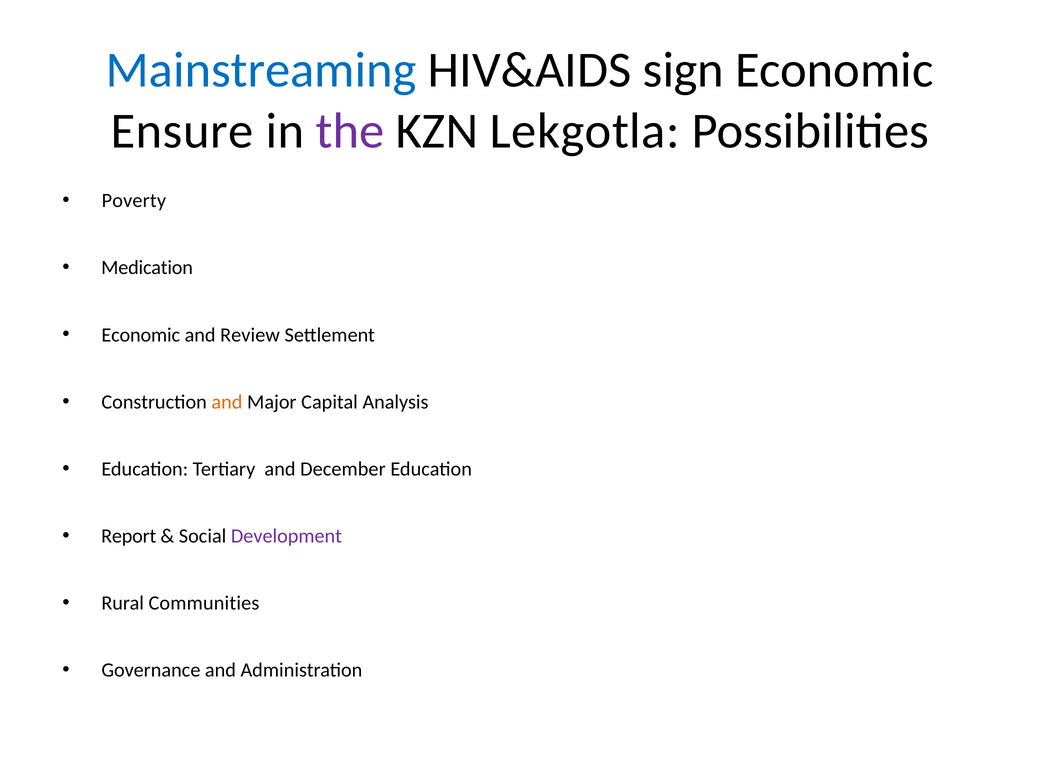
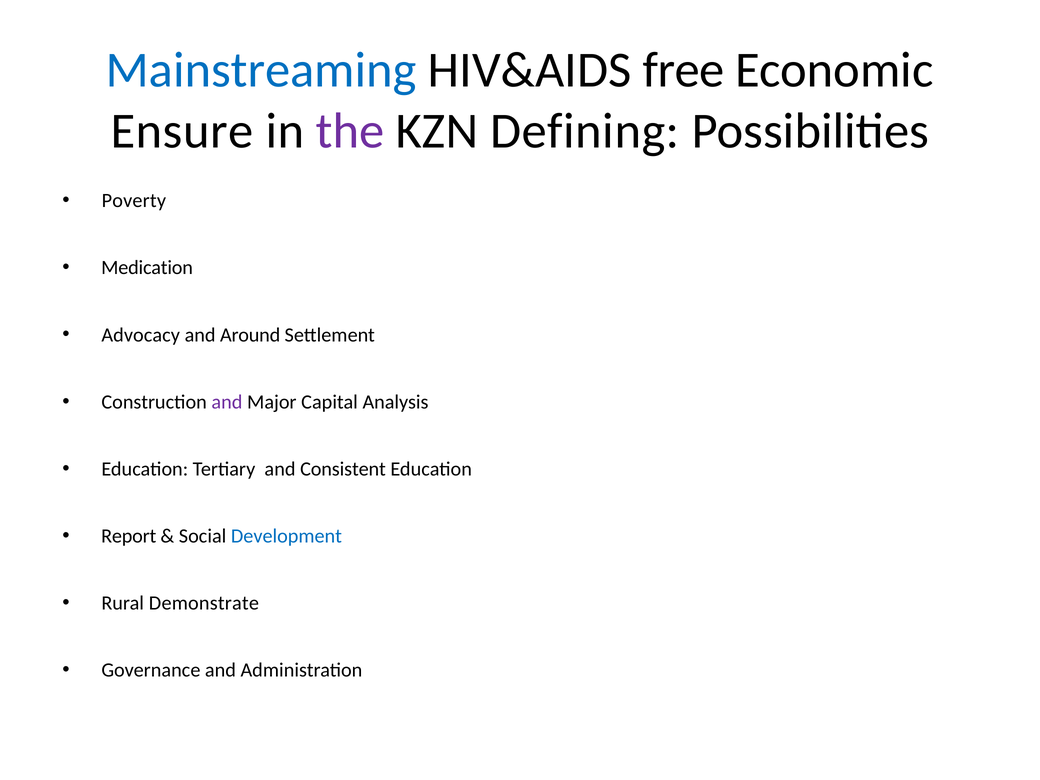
sign: sign -> free (684, 70)
Lekgotla: Lekgotla -> Defining (585, 131)
Economic: Economic -> Advocacy (141, 335)
Review: Review -> Around (250, 335)
and colour: orange -> purple (227, 402)
December: December -> Consistent (343, 469)
Development colour: purple -> blue (286, 536)
Communities: Communities -> Demonstrate (204, 603)
